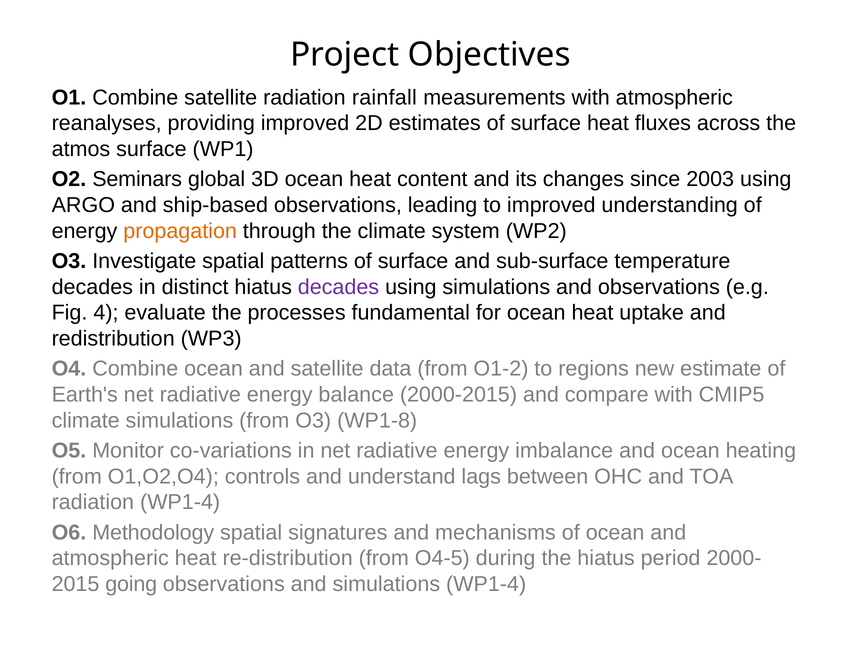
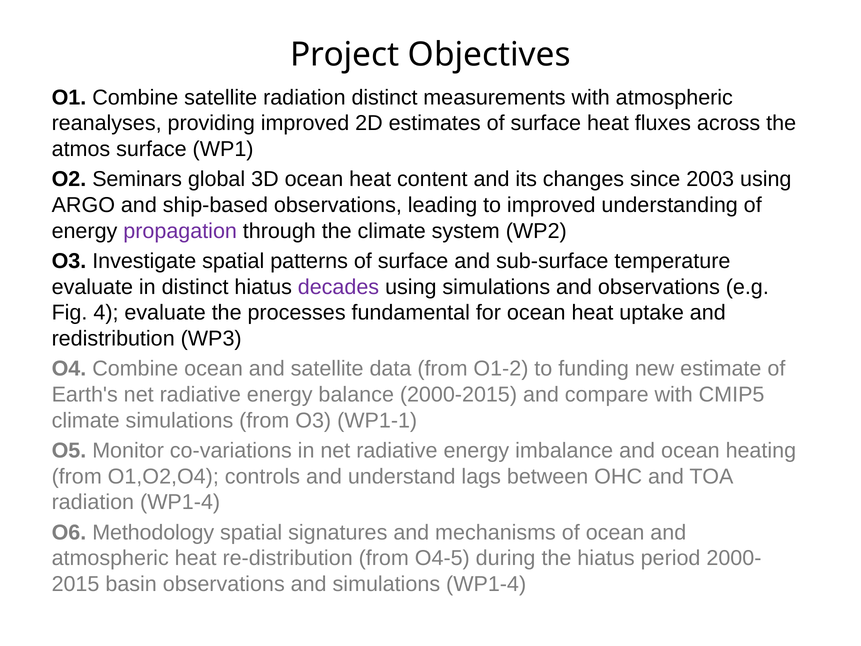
radiation rainfall: rainfall -> distinct (385, 98)
propagation colour: orange -> purple (180, 231)
decades: decades -> evaluate (92, 287)
regions: regions -> funding (594, 369)
WP1-8: WP1-8 -> WP1-1 (377, 420)
going: going -> basin (131, 584)
